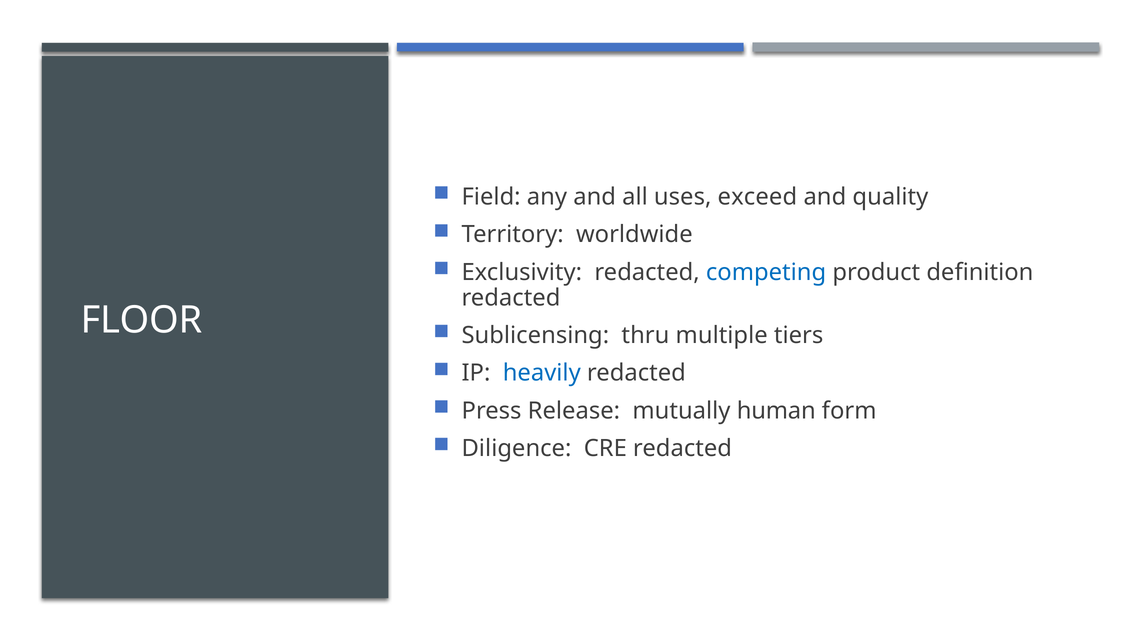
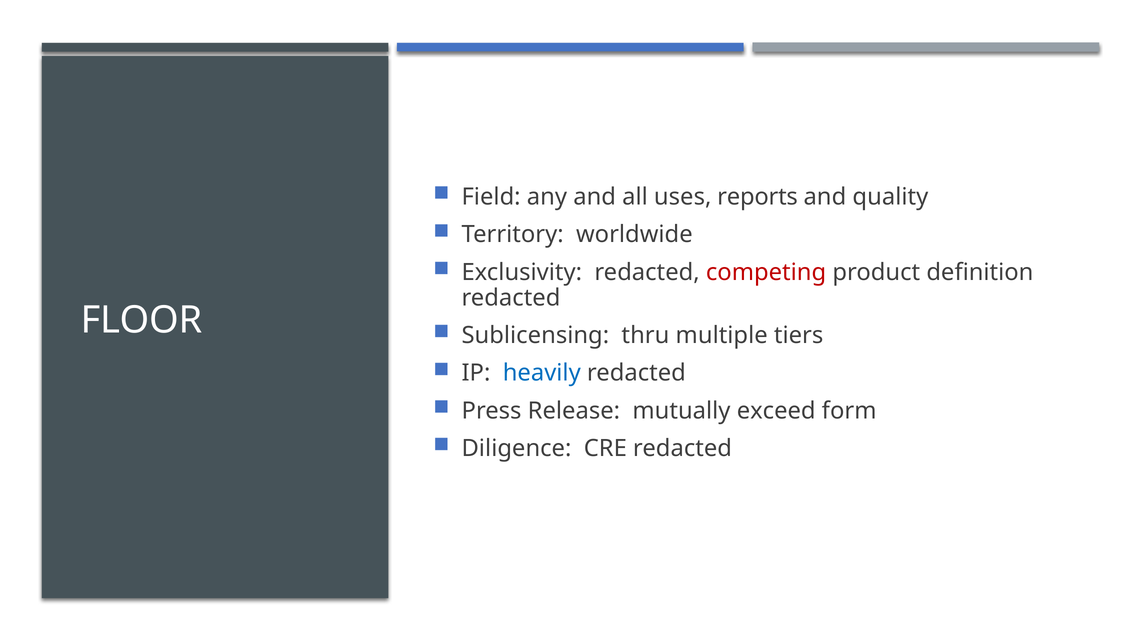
exceed: exceed -> reports (758, 197)
competing colour: blue -> red (766, 272)
human: human -> exceed (776, 411)
